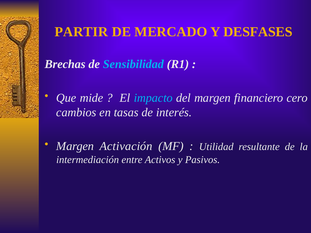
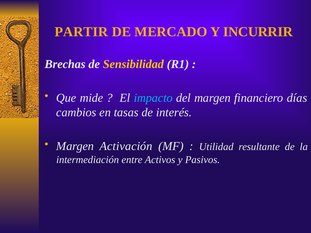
DESFASES: DESFASES -> INCURRIR (258, 32)
Sensibilidad colour: light blue -> yellow (133, 64)
cero: cero -> días (297, 98)
